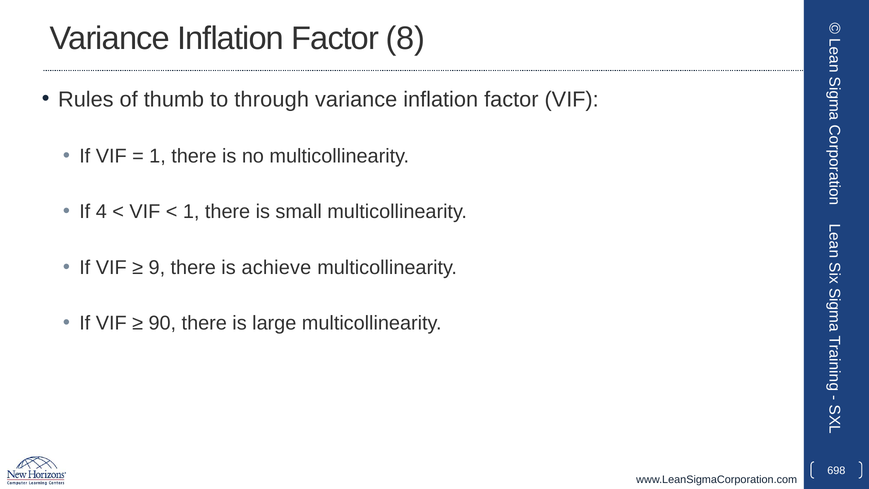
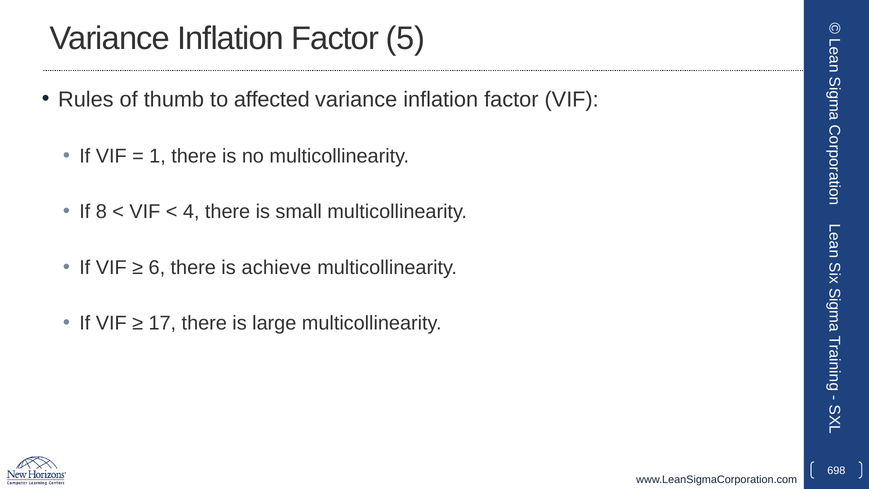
8: 8 -> 5 (406, 39)
through: through -> affected (272, 99)
4: 4 -> 8 (101, 212)
1: 1 -> 4 (191, 212)
9: 9 -> 6 (157, 267)
90: 90 -> 17 (162, 323)
